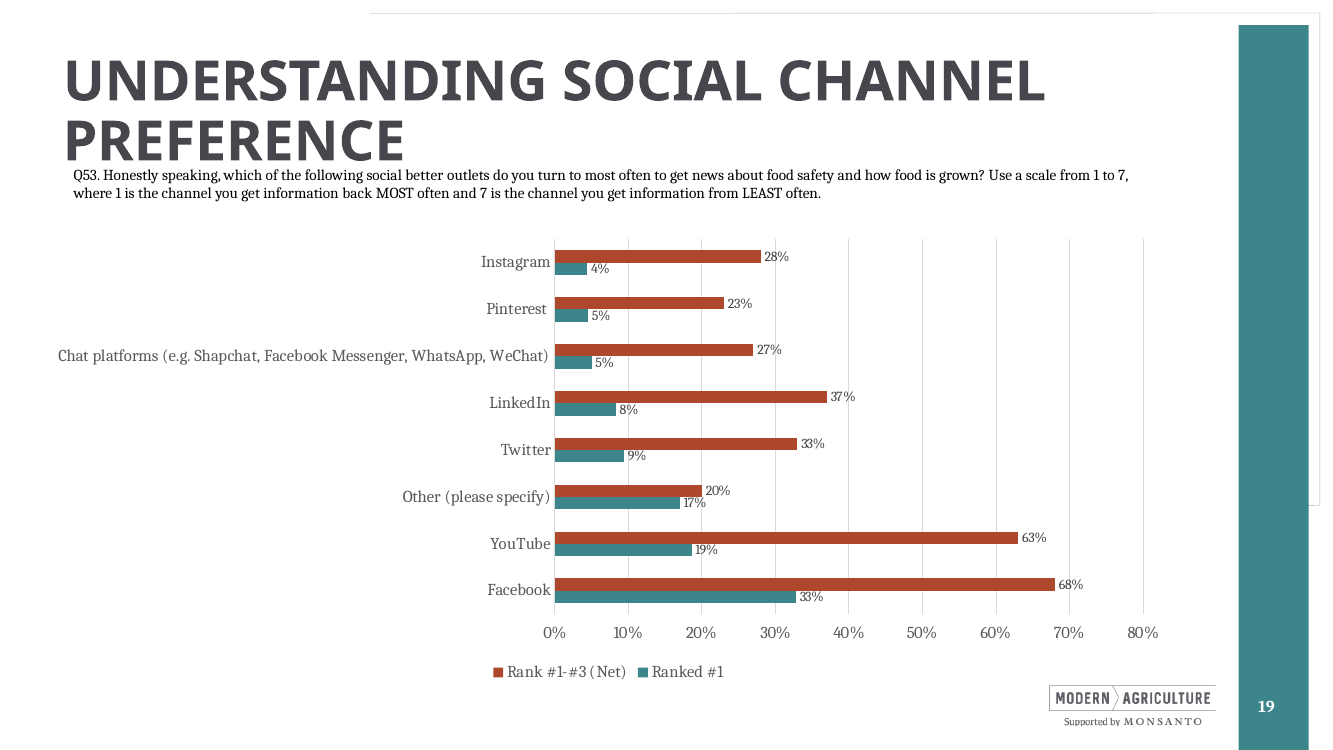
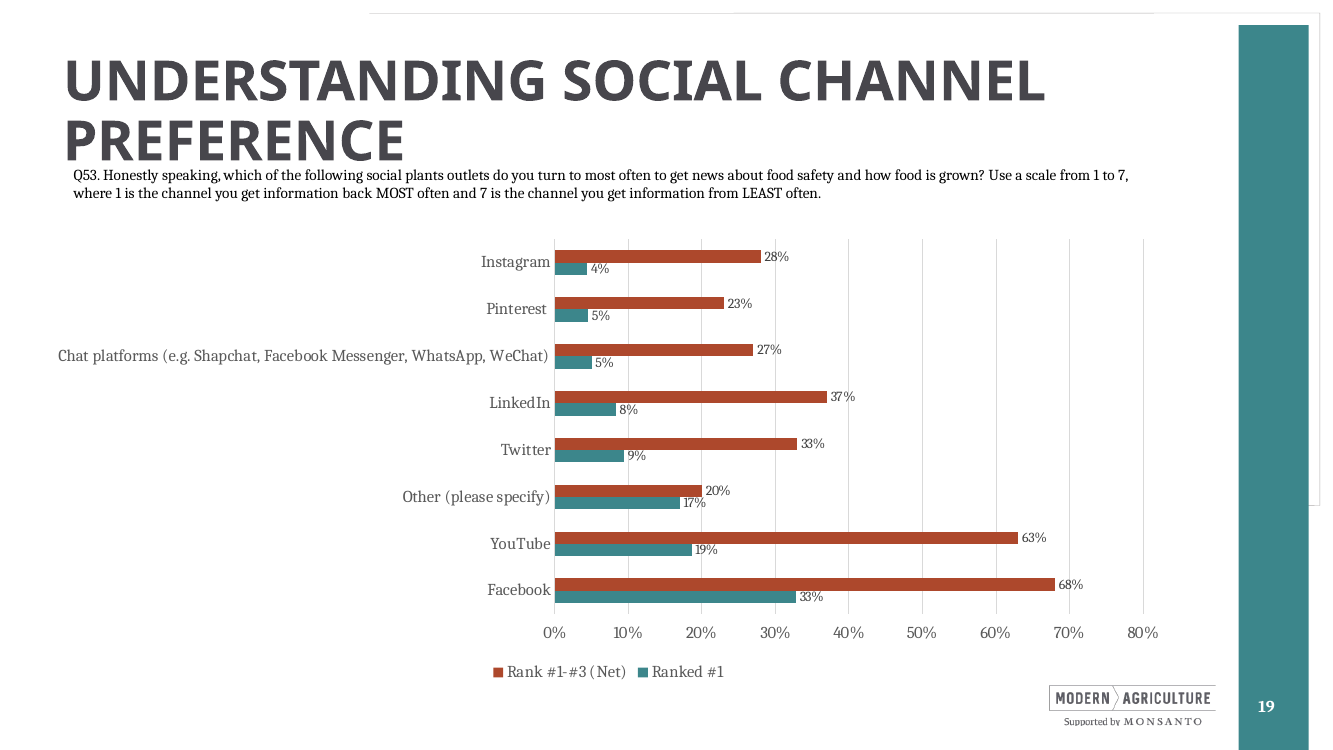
better: better -> plants (425, 176)
